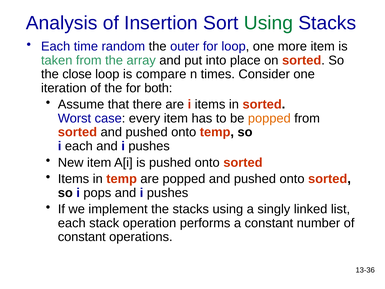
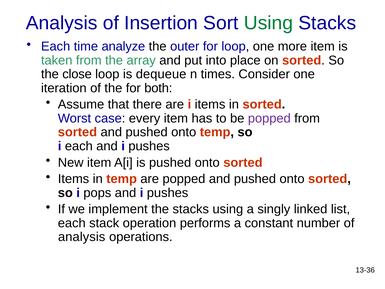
random: random -> analyze (123, 46)
compare: compare -> dequeue (161, 74)
popped colour: orange -> purple (269, 118)
constant: constant -> analysis (82, 237)
